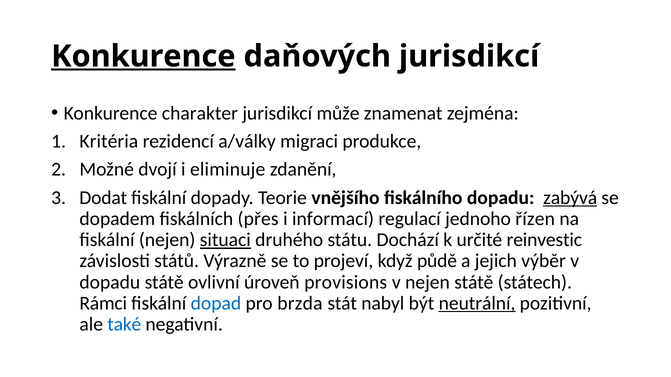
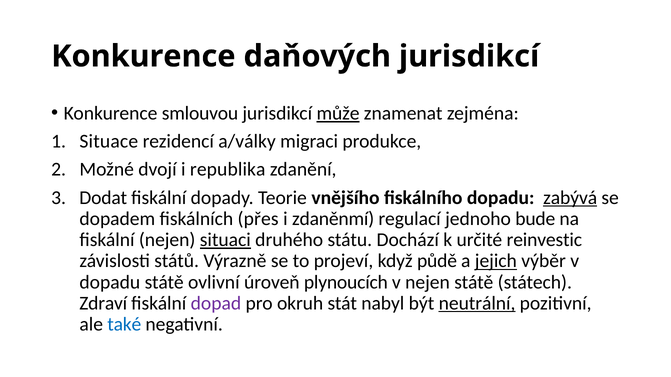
Konkurence underline: present -> none (143, 56)
charakter: charakter -> smlouvou (200, 113)
může underline: none -> present (338, 113)
Kritéria: Kritéria -> Situace (109, 142)
eliminuje: eliminuje -> republika (228, 170)
informací: informací -> zdaněnmí (333, 219)
řízen: řízen -> bude (535, 219)
jejich underline: none -> present (496, 261)
provisions: provisions -> plynoucích (346, 282)
Rámci: Rámci -> Zdraví (103, 304)
dopad colour: blue -> purple (216, 304)
brzda: brzda -> okruh (300, 304)
